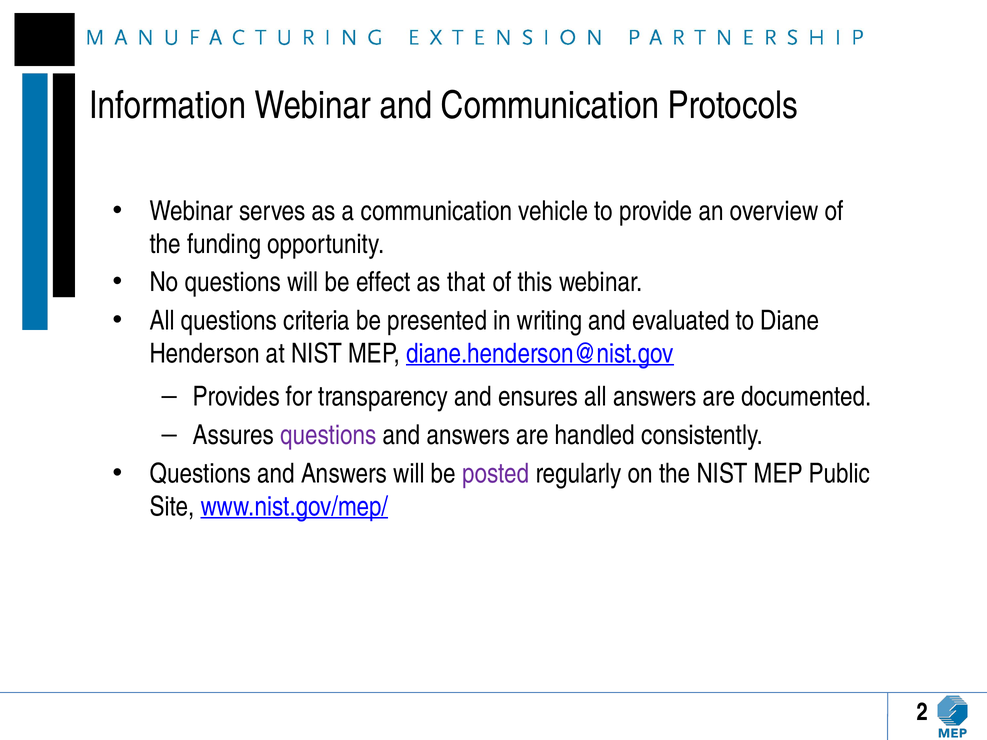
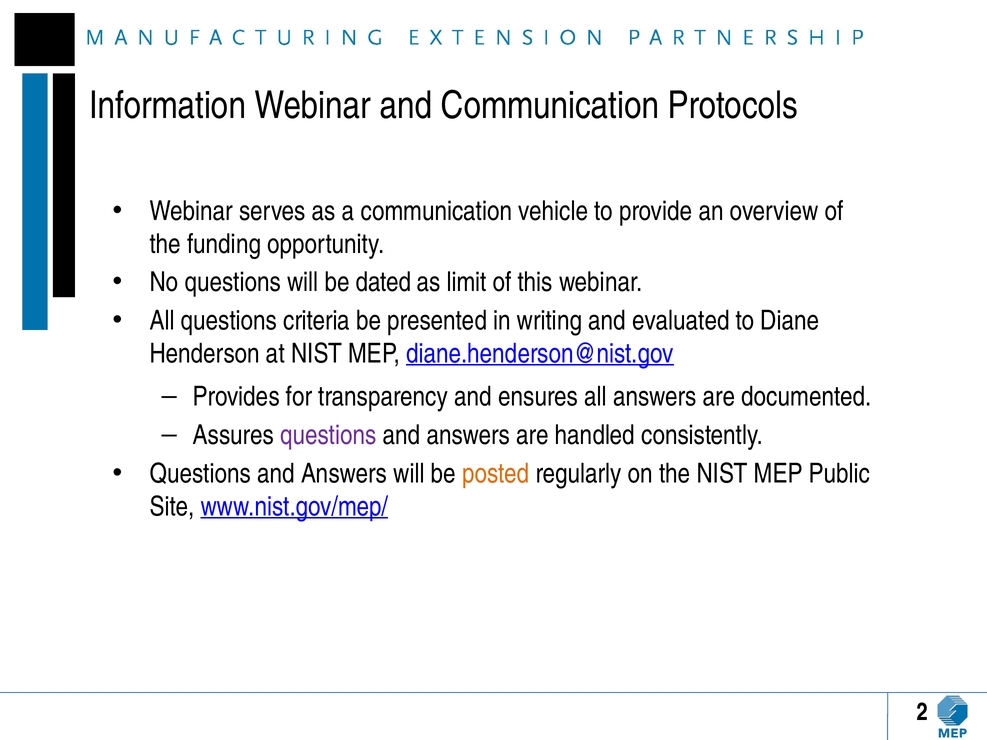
effect: effect -> dated (383, 283)
that: that -> limit (467, 283)
posted colour: purple -> orange (496, 474)
